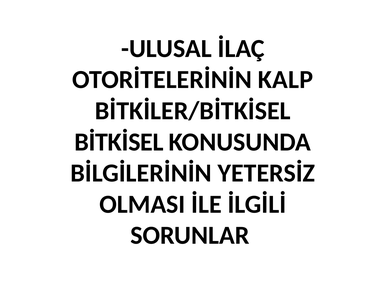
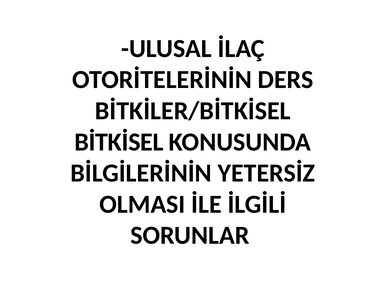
KALP: KALP -> DERS (286, 80)
